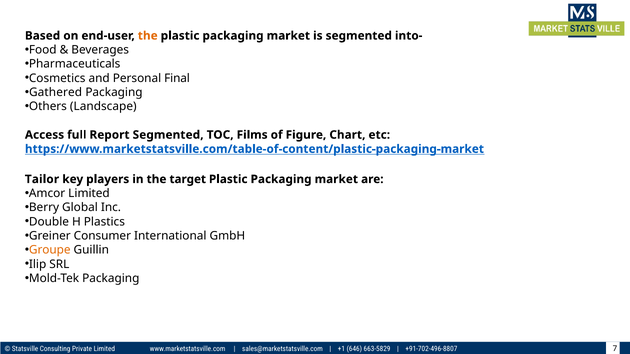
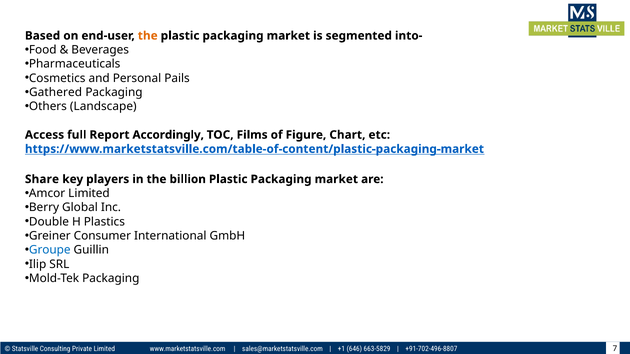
Final: Final -> Pails (177, 78)
Report Segmented: Segmented -> Accordingly (168, 135)
Tailor: Tailor -> Share (42, 179)
target: target -> billion (188, 179)
Groupe colour: orange -> blue (50, 250)
